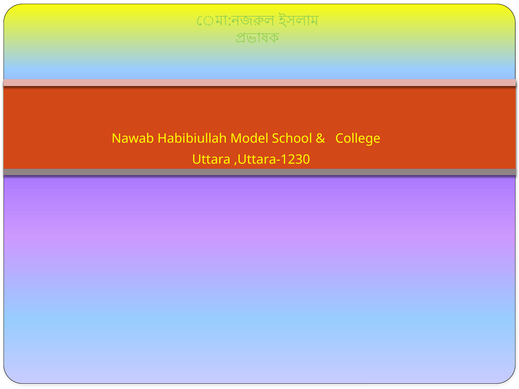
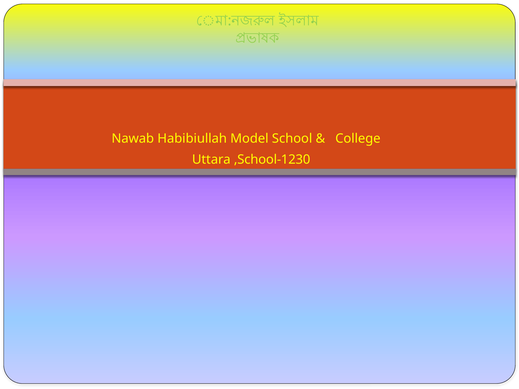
,Uttara-1230: ,Uttara-1230 -> ,School-1230 (272, 160)
